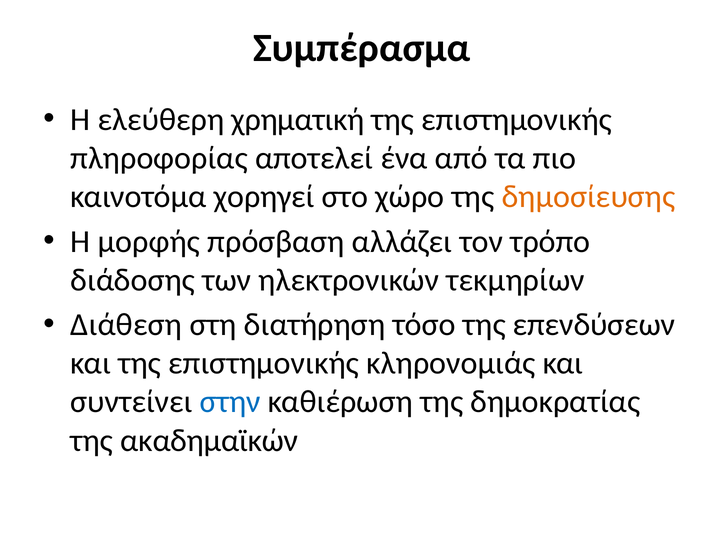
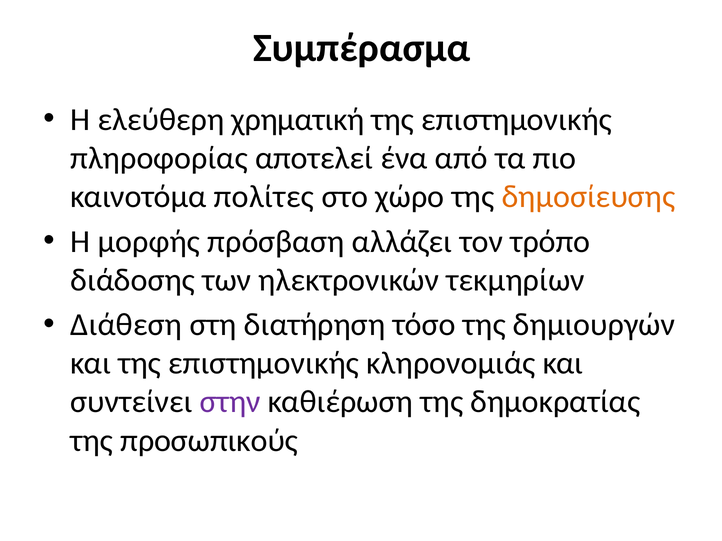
χορηγεί: χορηγεί -> πολίτες (264, 197)
επενδύσεων: επενδύσεων -> δημιουργών (594, 325)
στην colour: blue -> purple (230, 402)
ακαδημαϊκών: ακαδημαϊκών -> προσωπικούς (209, 441)
